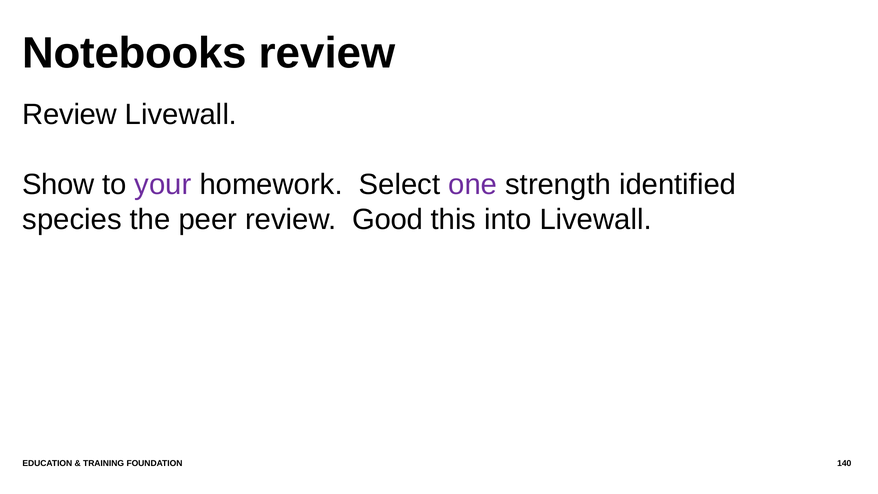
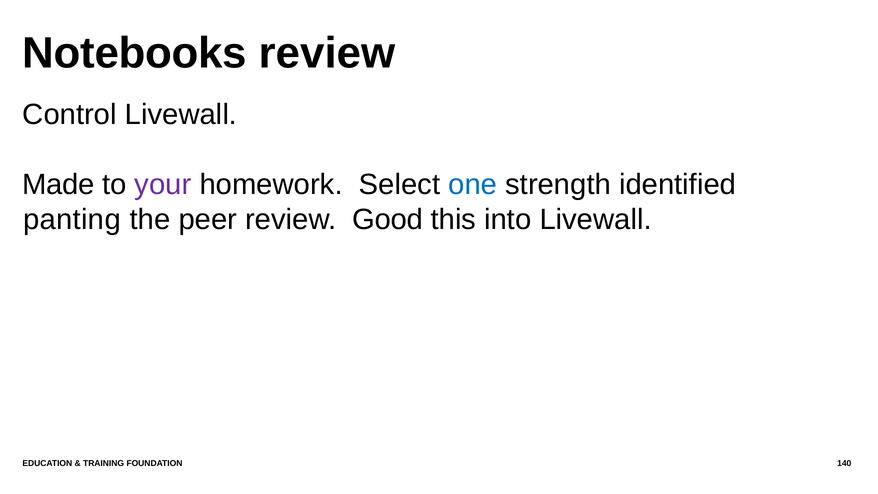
Review: Review -> Control (70, 114)
Show: Show -> Made (58, 185)
one colour: purple -> blue (473, 185)
species: species -> panting (72, 220)
